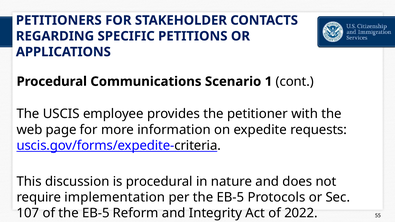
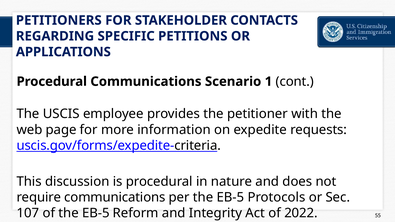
require implementation: implementation -> communications (115, 197)
